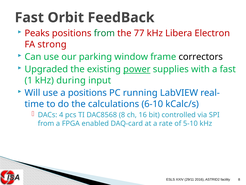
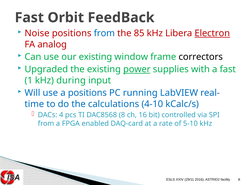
Peaks: Peaks -> Noise (37, 33)
from colour: green -> blue (104, 33)
77: 77 -> 85 (139, 33)
Electron underline: none -> present (212, 33)
strong: strong -> analog (52, 44)
our parking: parking -> existing (95, 57)
6-10: 6-10 -> 4-10 (152, 104)
